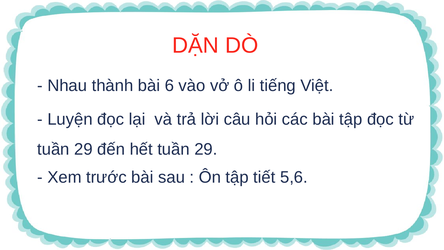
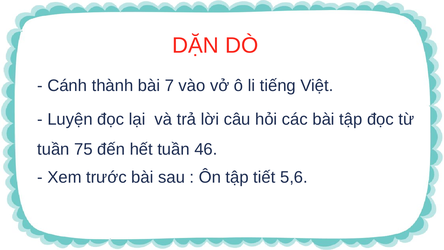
Nhau: Nhau -> Cánh (67, 86)
6: 6 -> 7 (169, 86)
29: 29 -> 75 (83, 149)
hết tuần 29: 29 -> 46 (206, 149)
